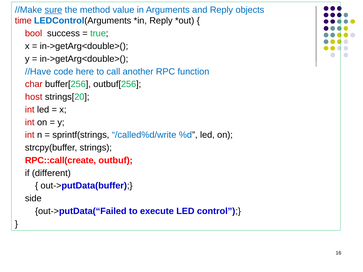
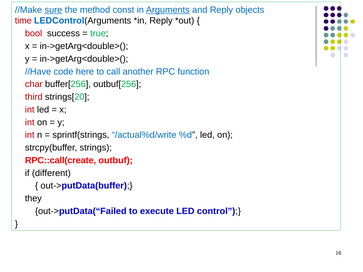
value: value -> const (123, 10)
Arguments underline: none -> present (168, 10)
host: host -> third (34, 97)
/called%d/write: /called%d/write -> /actual%d/write (144, 135)
side: side -> they (33, 199)
